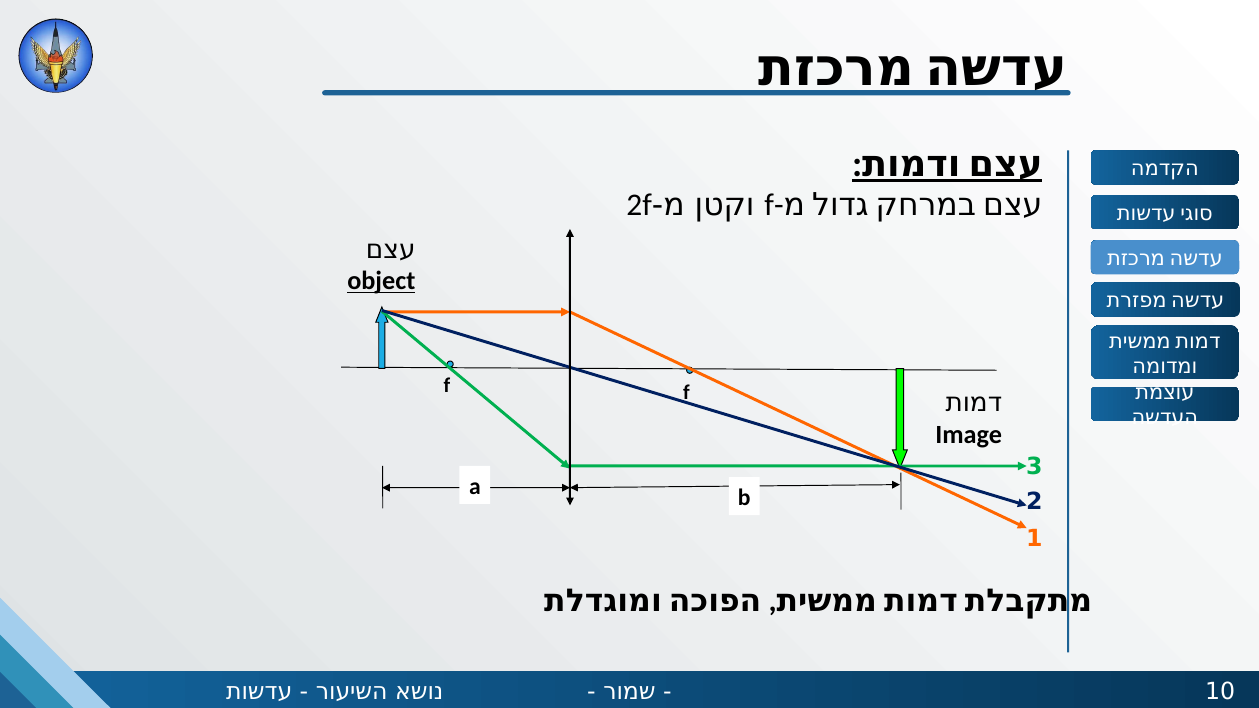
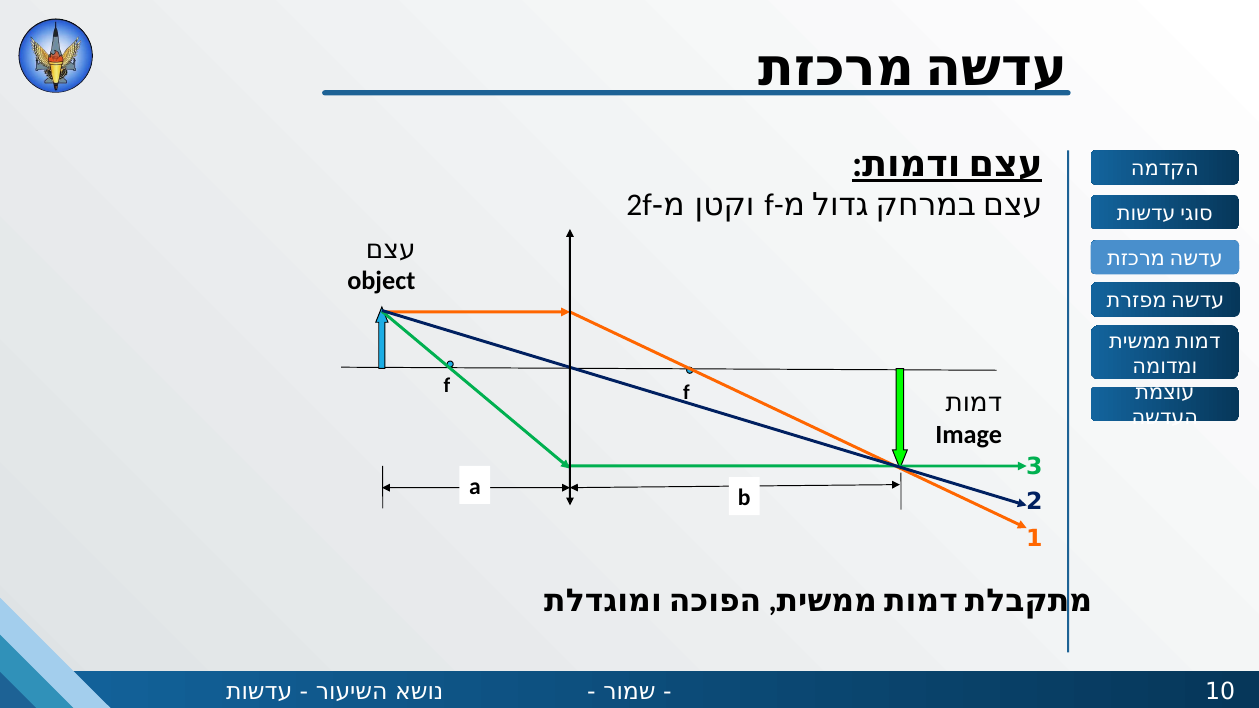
object underline: present -> none (381, 281)
